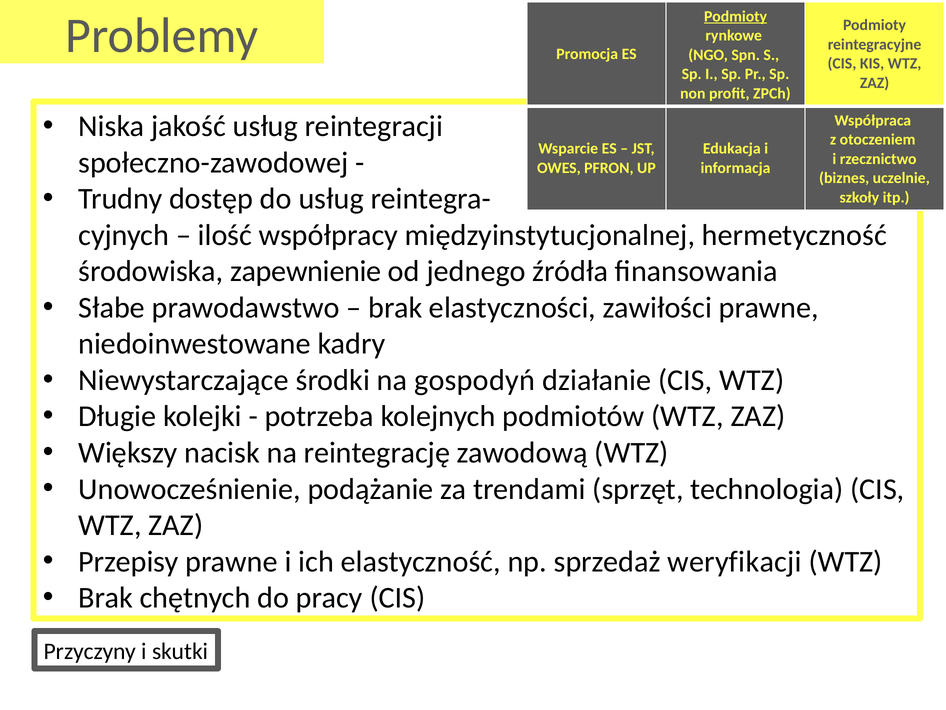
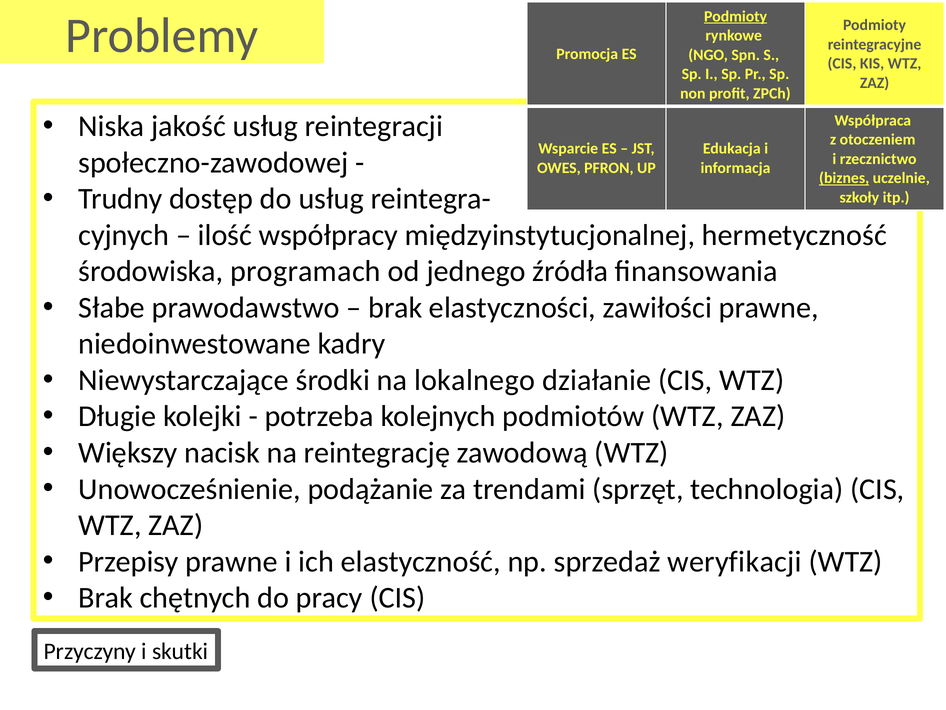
biznes underline: none -> present (844, 178)
zapewnienie: zapewnienie -> programach (305, 271)
gospodyń: gospodyń -> lokalnego (475, 380)
